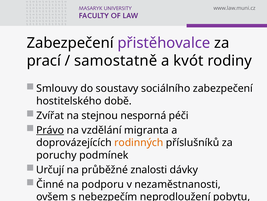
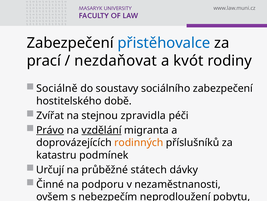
přistěhovalce colour: purple -> blue (164, 43)
samostatně: samostatně -> nezdaňovat (116, 61)
Smlouvy: Smlouvy -> Sociálně (57, 88)
nesporná: nesporná -> zpravidla (143, 115)
vzdělání underline: none -> present (102, 130)
poruchy: poruchy -> katastru (56, 155)
znalosti: znalosti -> státech (149, 169)
